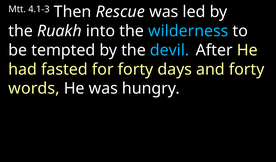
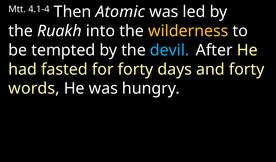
4.1-3: 4.1-3 -> 4.1-4 (39, 9)
Rescue: Rescue -> Atomic (120, 12)
wilderness colour: light blue -> yellow (188, 31)
